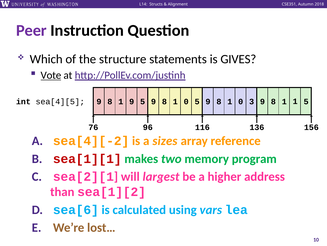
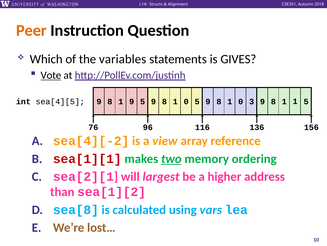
Peer colour: purple -> orange (31, 30)
structure: structure -> variables (123, 59)
sizes: sizes -> view (165, 140)
two underline: none -> present (171, 158)
program: program -> ordering (254, 158)
sea[6: sea[6 -> sea[8 (76, 209)
